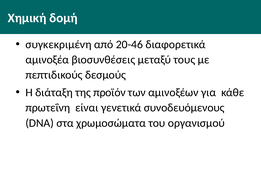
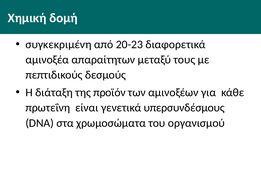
20-46: 20-46 -> 20-23 (129, 45)
βιοσυνθέσεις: βιοσυνθέσεις -> απαραίτητων (103, 60)
συνοδευόμενους: συνοδευόμενους -> υπερσυνδέσμους (184, 108)
